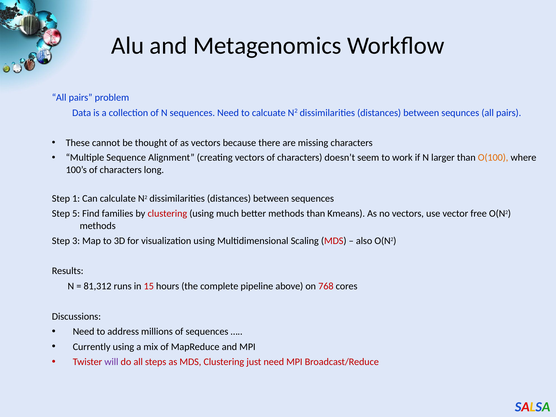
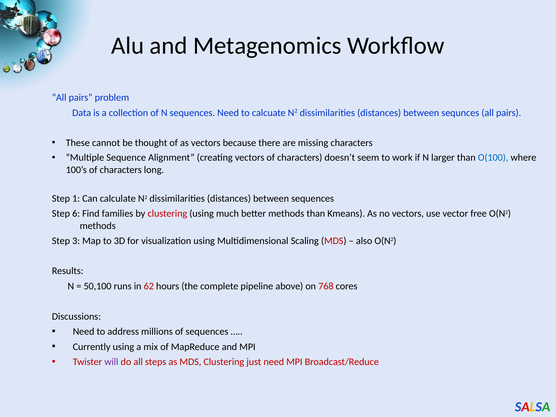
O(100 colour: orange -> blue (493, 158)
5: 5 -> 6 (76, 214)
81,312: 81,312 -> 50,100 (98, 286)
15: 15 -> 62 (149, 286)
